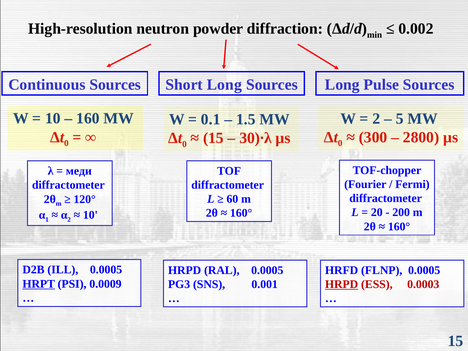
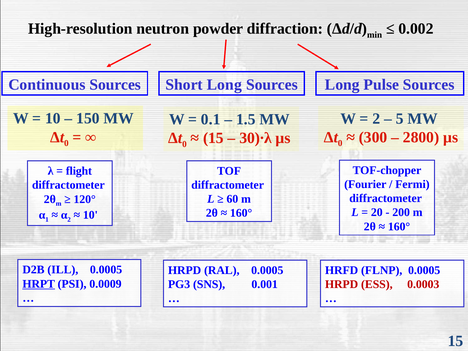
160: 160 -> 150 (88, 119)
меди: меди -> flight (79, 171)
HRPD underline: present -> none (342, 284)
